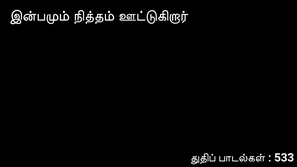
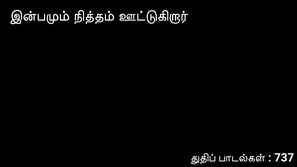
533: 533 -> 737 (284, 158)
